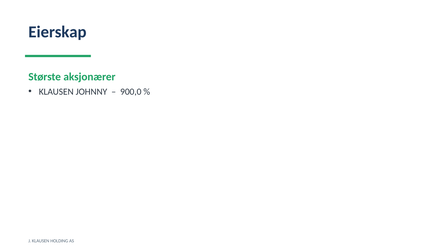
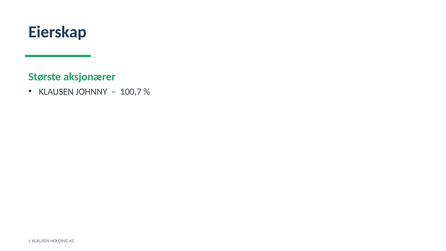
900,0: 900,0 -> 100,7 (131, 92)
